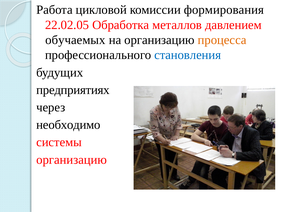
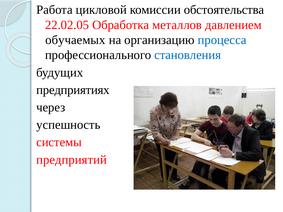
формирования: формирования -> обстоятельства (224, 10)
процесса colour: orange -> blue (222, 40)
необходимо: необходимо -> успешность (68, 125)
организацию: организацию -> предприятий (72, 160)
